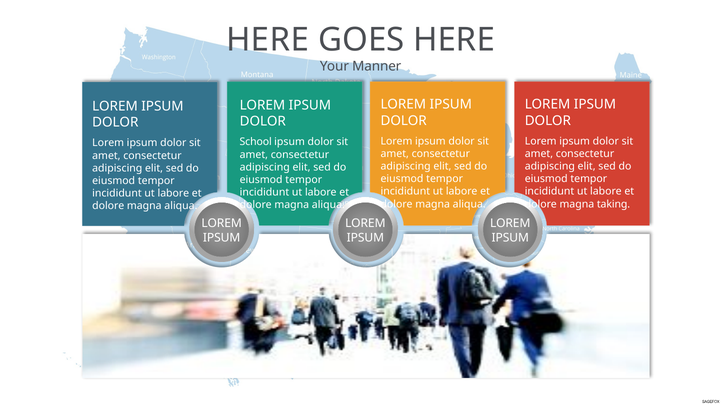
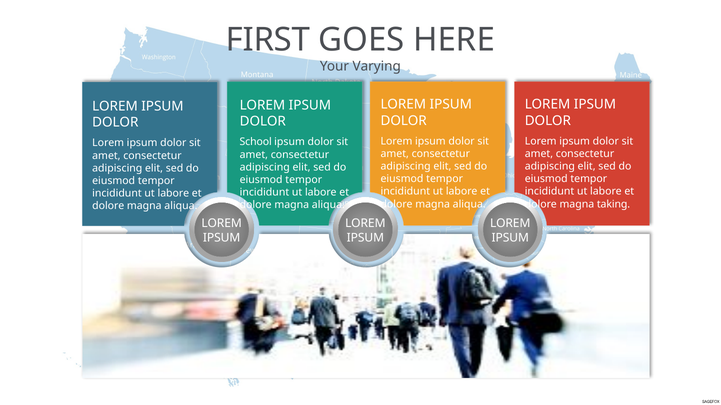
HERE: HERE -> FIRST (268, 40)
Manner: Manner -> Varying (377, 67)
